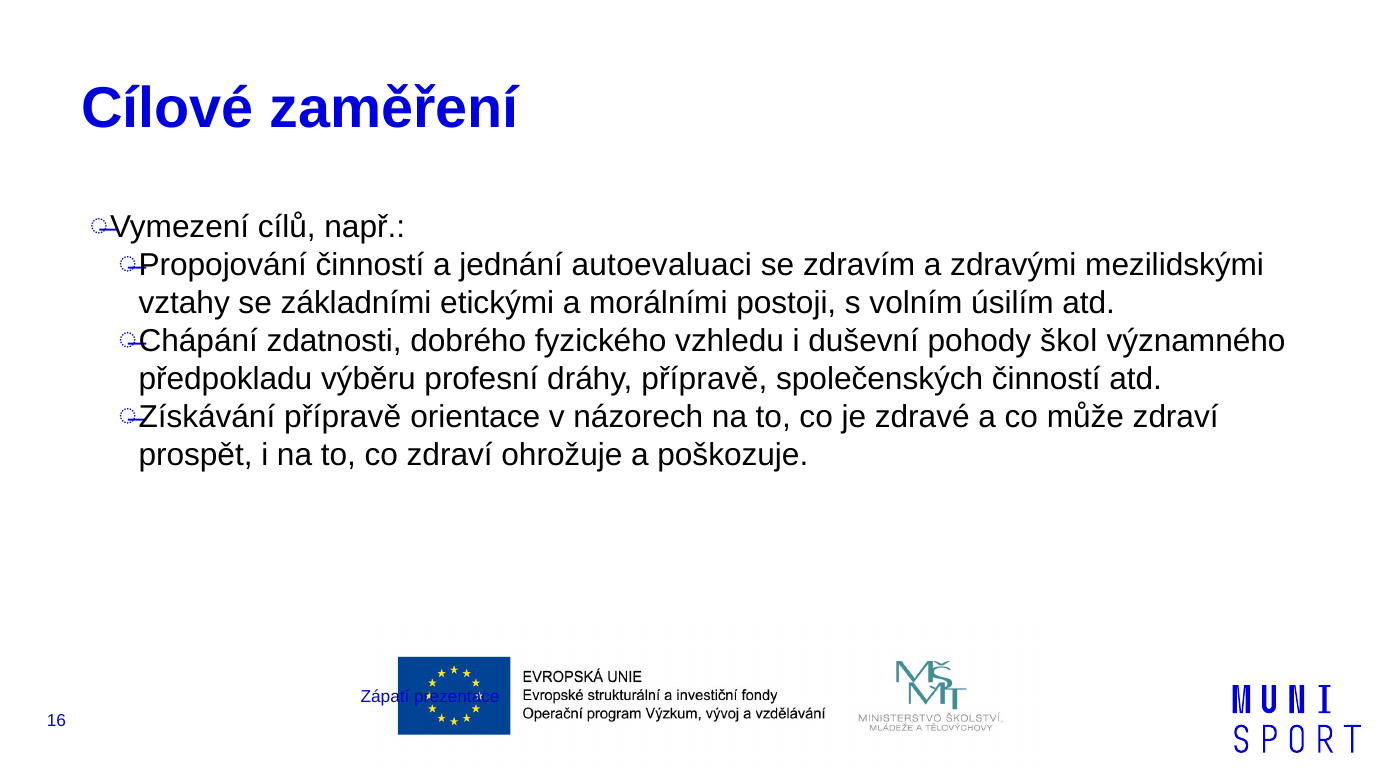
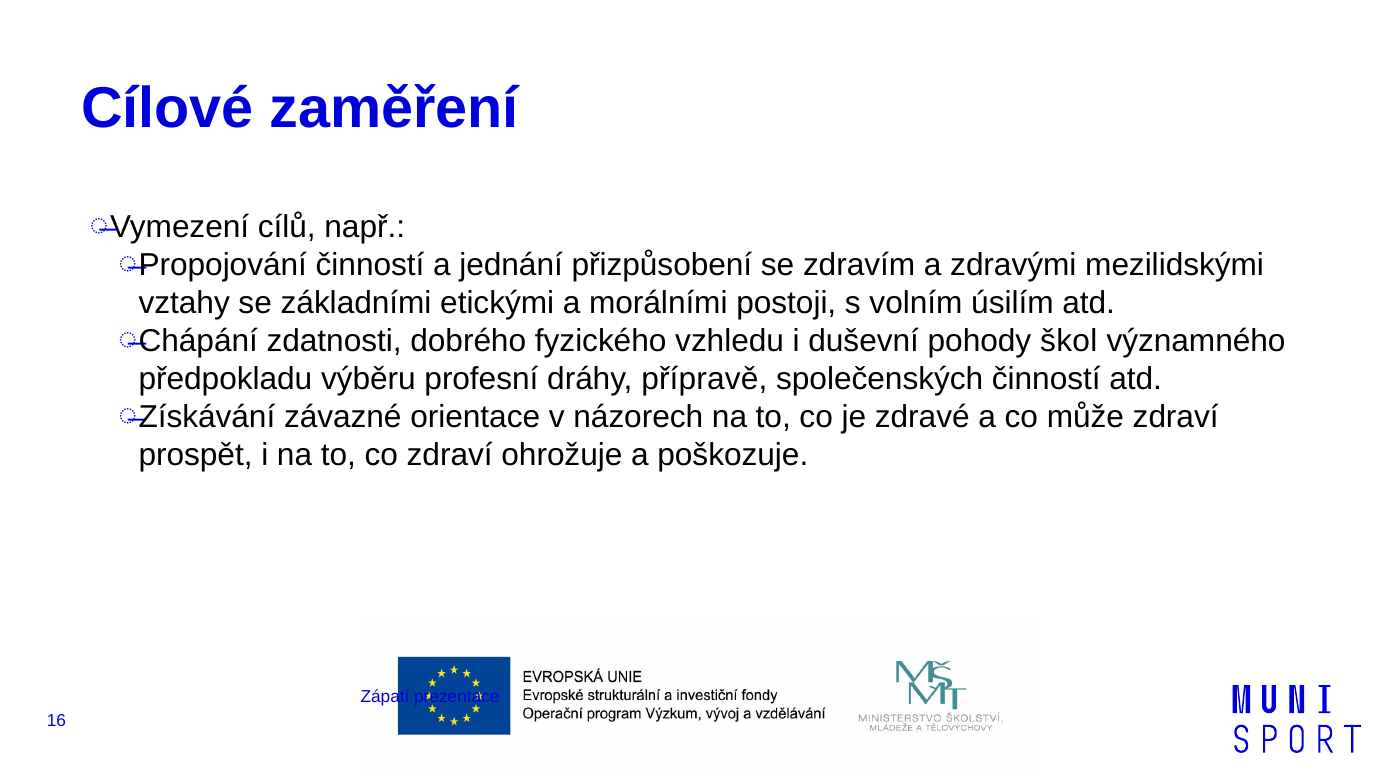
autoevaluaci: autoevaluaci -> přizpůsobení (662, 265)
přípravě: přípravě -> závazné (343, 416)
